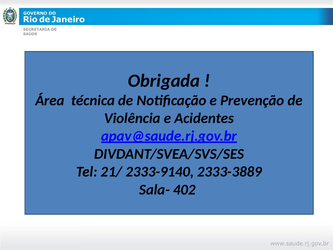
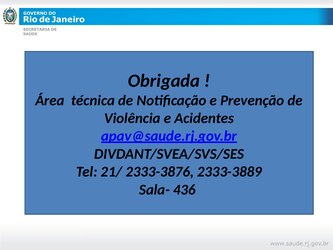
2333-9140: 2333-9140 -> 2333-3876 (160, 172)
402: 402 -> 436 (184, 189)
